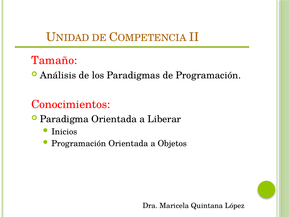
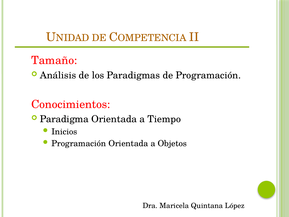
Liberar: Liberar -> Tiempo (164, 119)
